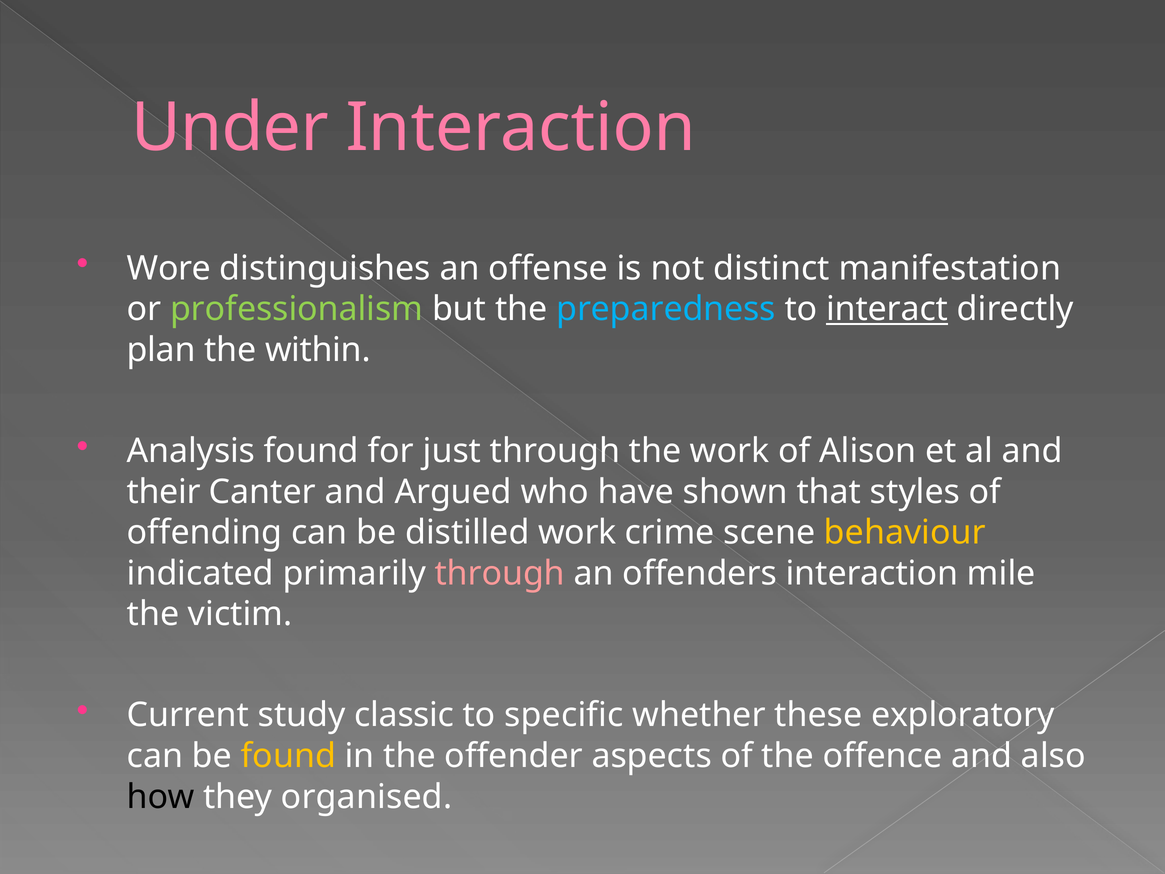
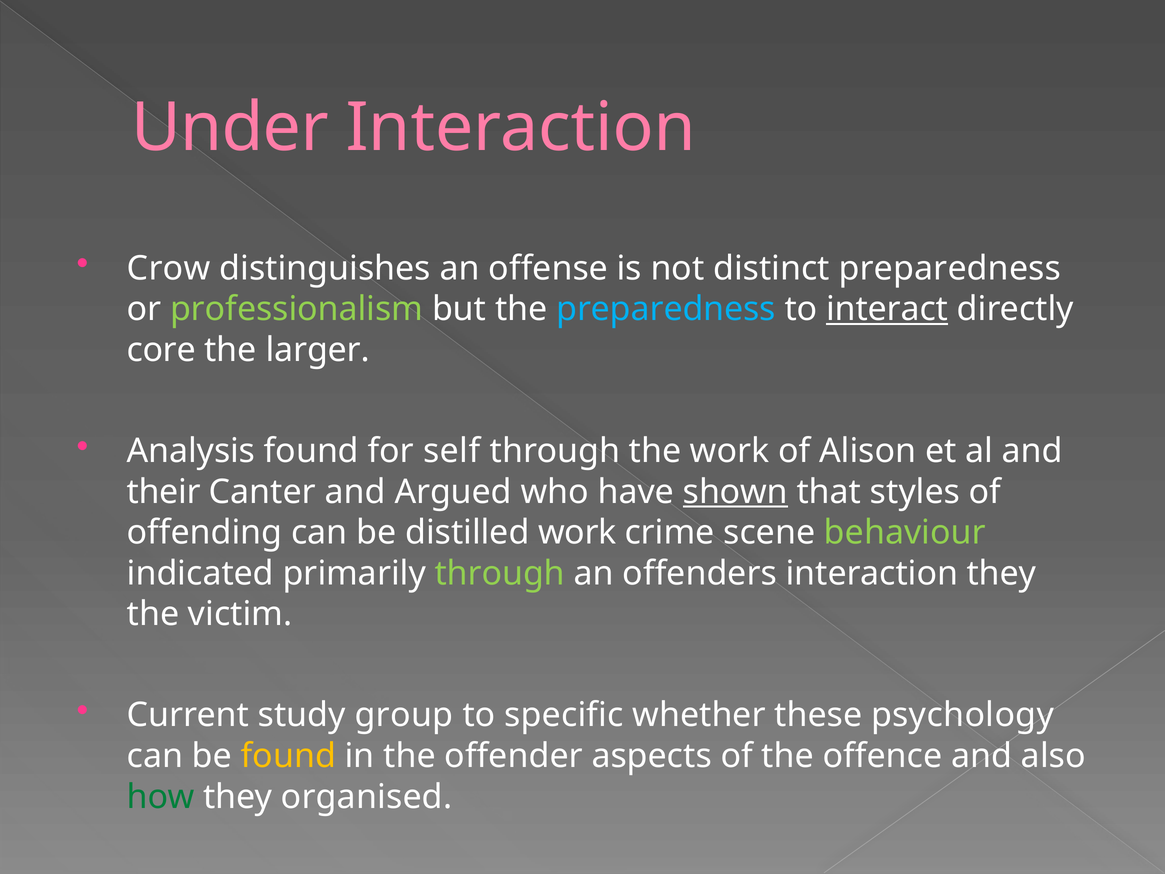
Wore: Wore -> Crow (169, 268)
distinct manifestation: manifestation -> preparedness (950, 268)
plan: plan -> core (161, 350)
within: within -> larger (318, 350)
just: just -> self (452, 451)
shown underline: none -> present (735, 492)
behaviour colour: yellow -> light green (905, 532)
through colour: pink -> light green (500, 573)
interaction mile: mile -> they (1001, 573)
classic: classic -> group (404, 715)
exploratory: exploratory -> psychology (963, 715)
how colour: black -> green (161, 797)
